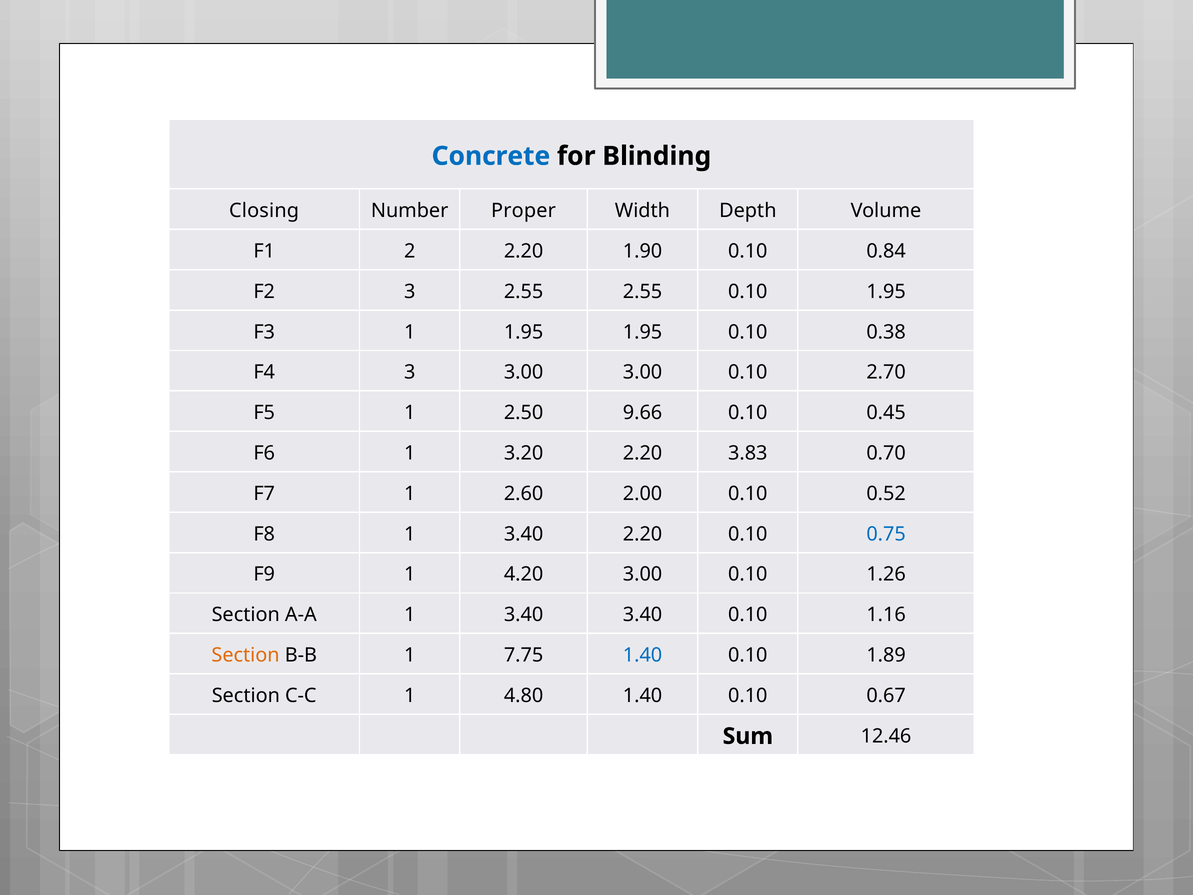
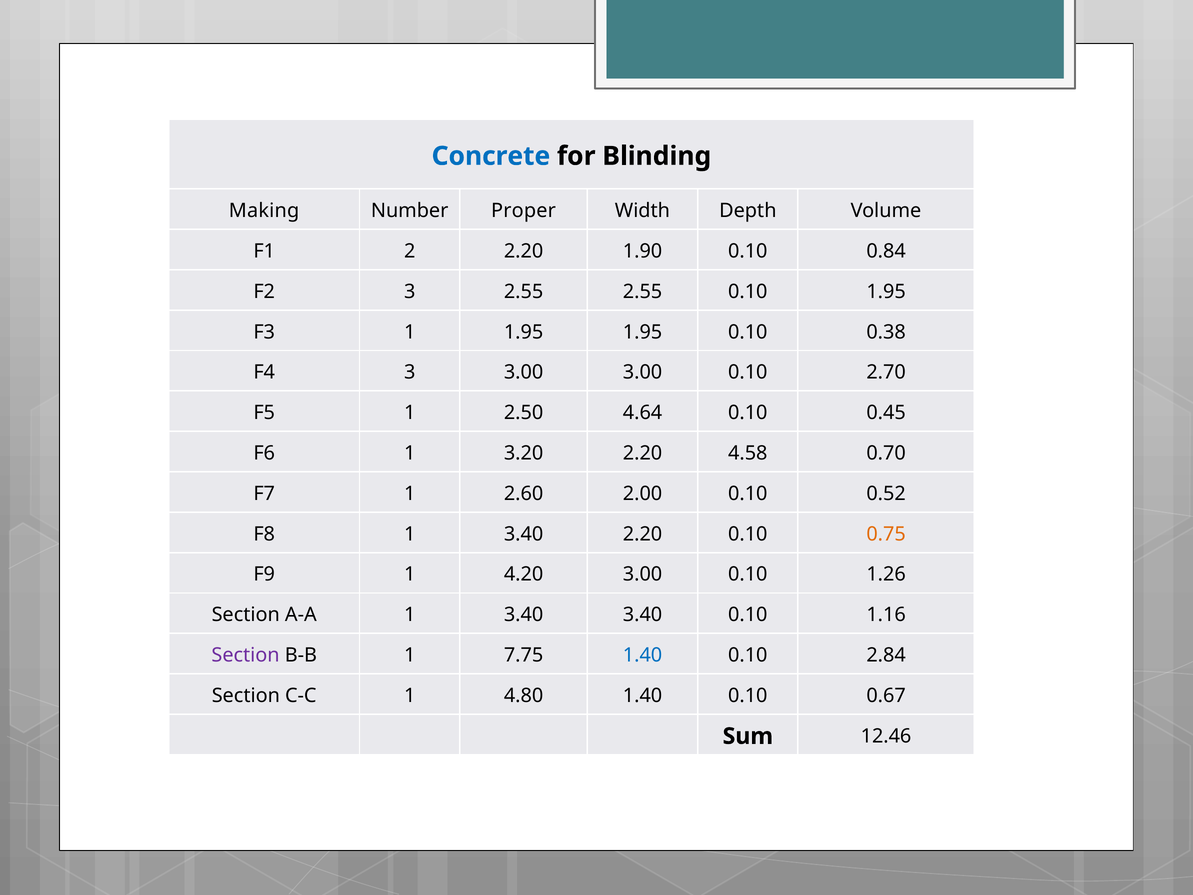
Closing: Closing -> Making (264, 211)
9.66: 9.66 -> 4.64 (643, 413)
3.83: 3.83 -> 4.58 (748, 453)
0.75 colour: blue -> orange (886, 534)
Section colour: orange -> purple (246, 655)
1.89: 1.89 -> 2.84 (886, 655)
